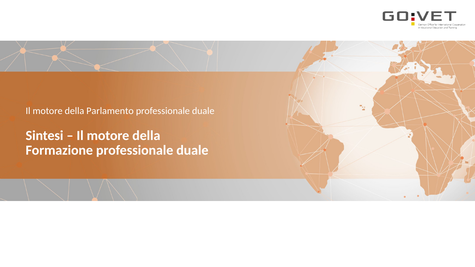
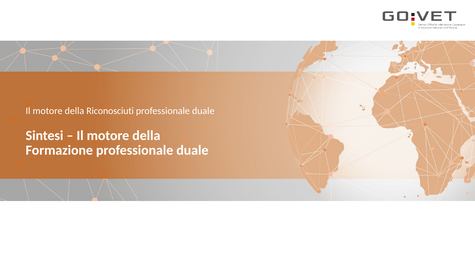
Parlamento: Parlamento -> Riconosciuti (110, 111)
